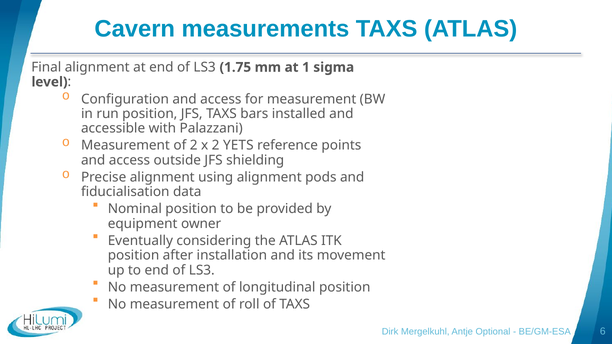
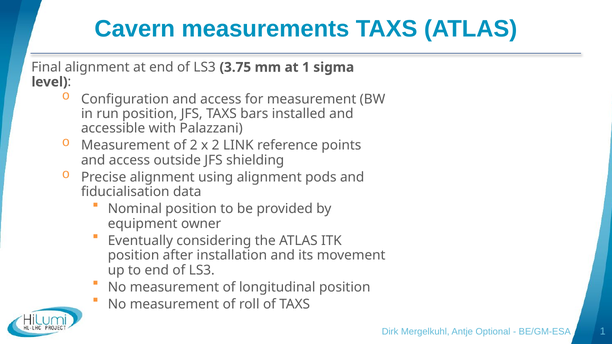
1.75: 1.75 -> 3.75 (235, 67)
YETS: YETS -> LINK (238, 146)
BE/GM-ESA 6: 6 -> 1 (603, 332)
